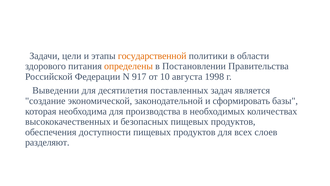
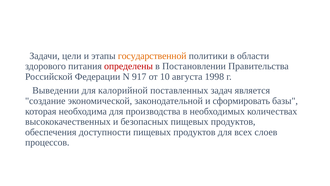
определены colour: orange -> red (129, 66)
десятилетия: десятилетия -> калорийной (123, 90)
разделяют: разделяют -> процессов (47, 142)
